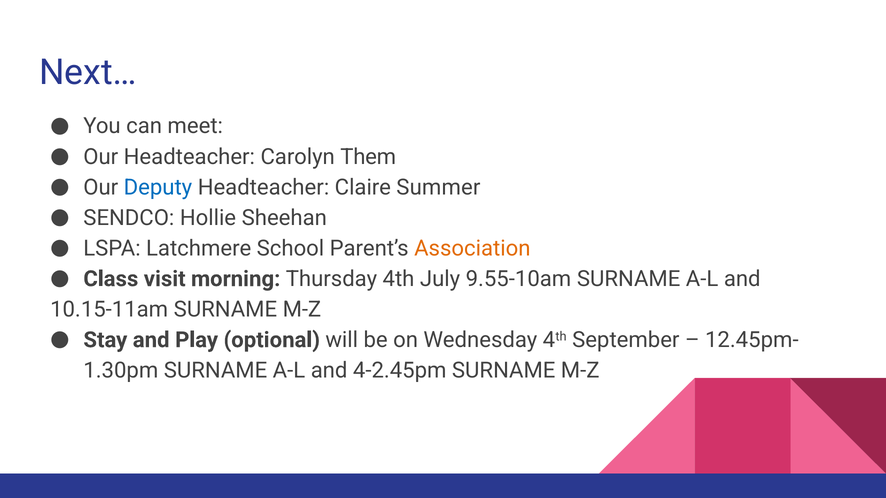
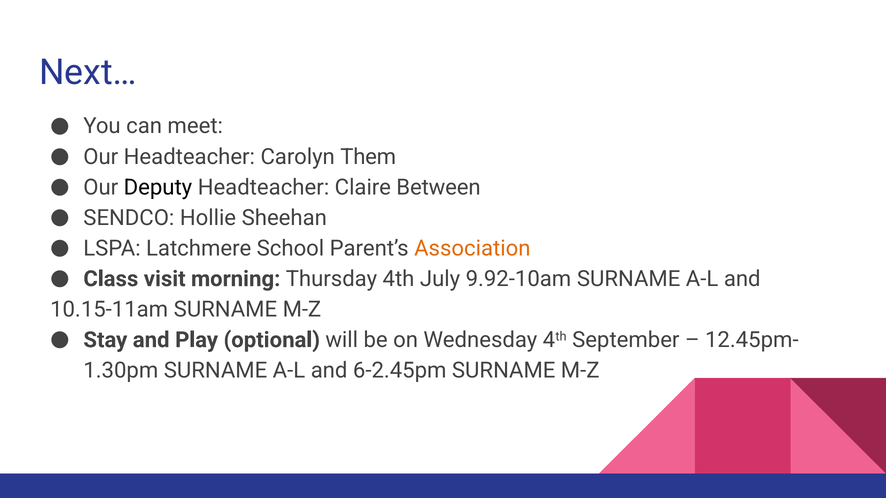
Deputy colour: blue -> black (158, 187)
Summer: Summer -> Between (439, 187)
9.55-10am: 9.55-10am -> 9.92-10am (518, 279)
4-2.45pm: 4-2.45pm -> 6-2.45pm (400, 371)
